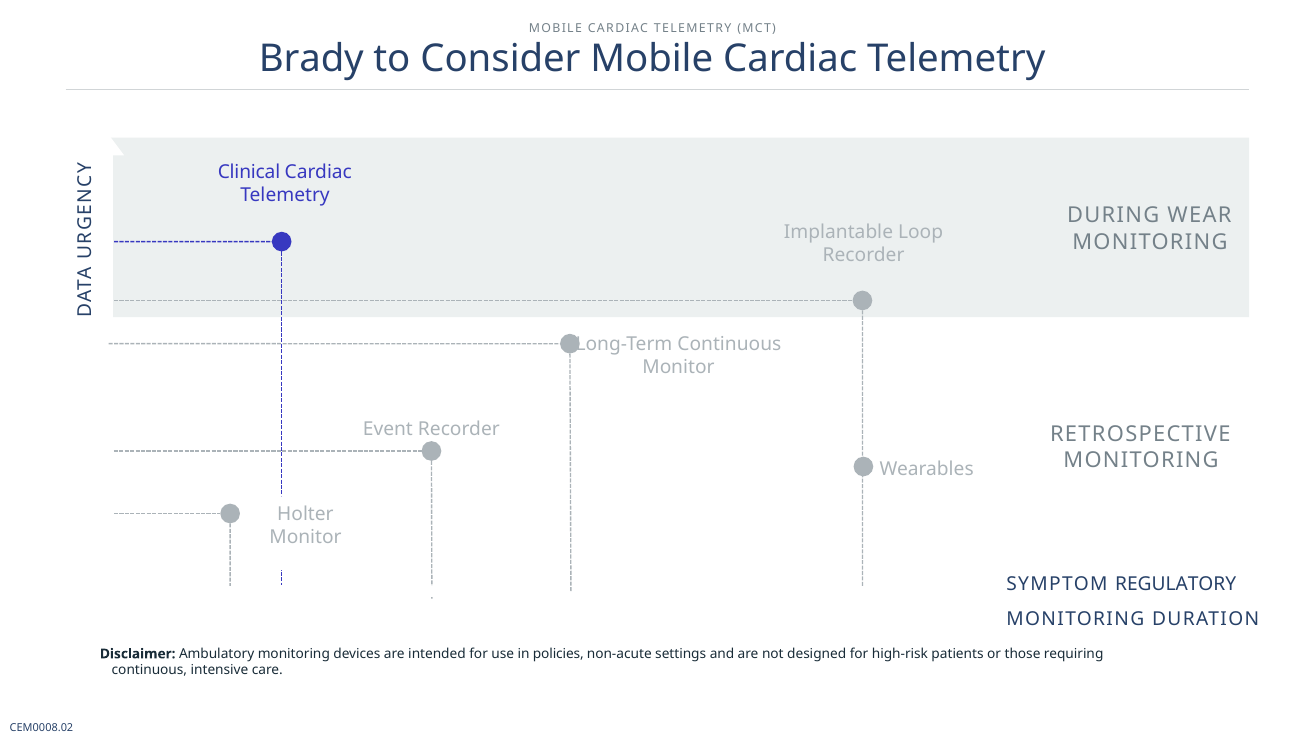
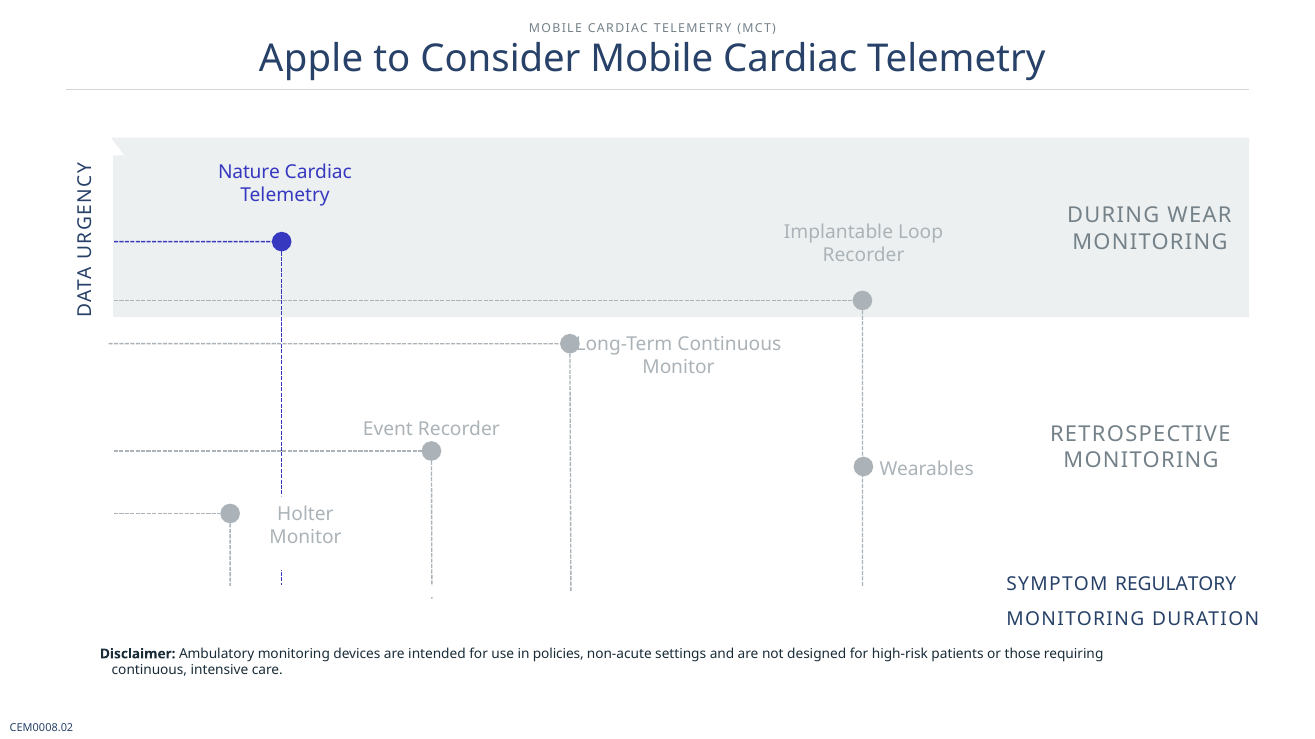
Brady: Brady -> Apple (311, 59)
Clinical: Clinical -> Nature (249, 172)
